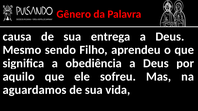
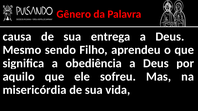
aguardamos: aguardamos -> misericórdia (35, 90)
